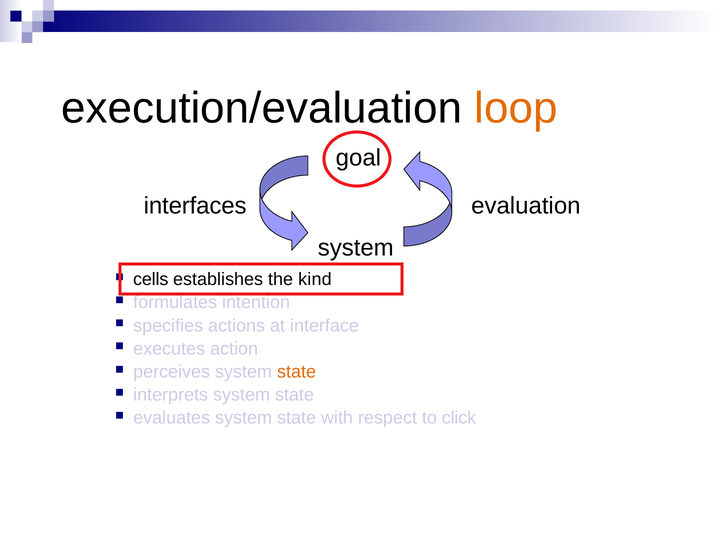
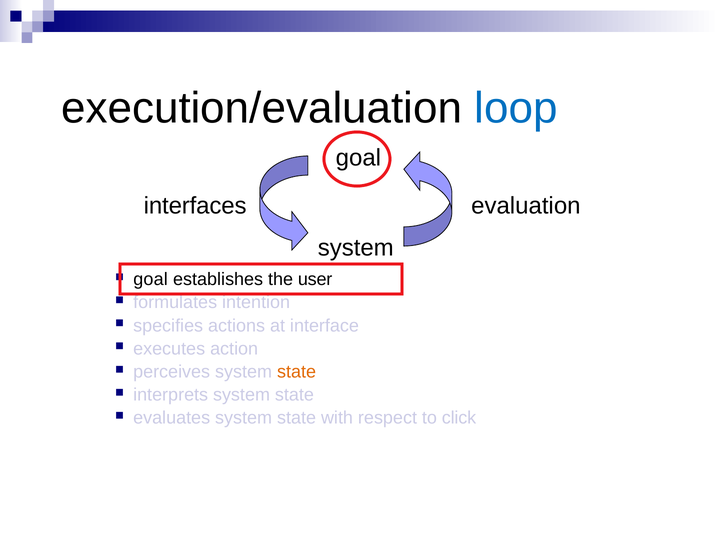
loop colour: orange -> blue (516, 108)
cells: cells -> goal (151, 280)
kind: kind -> user (315, 280)
